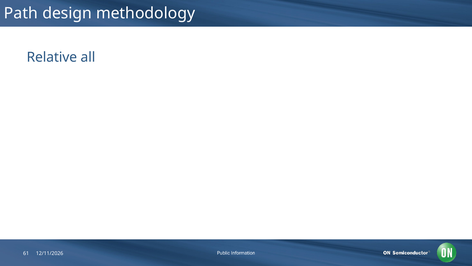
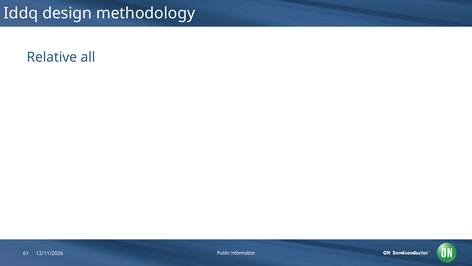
Path: Path -> Iddq (21, 13)
